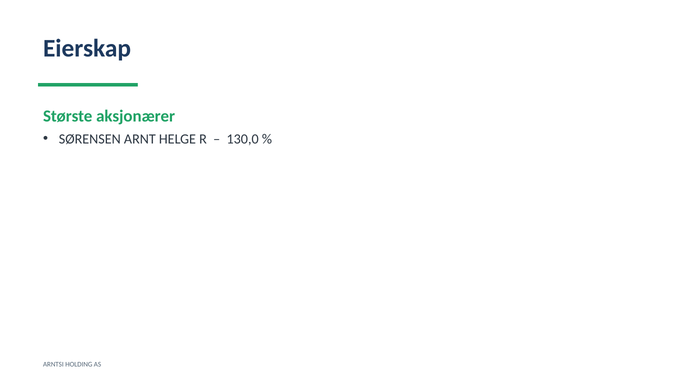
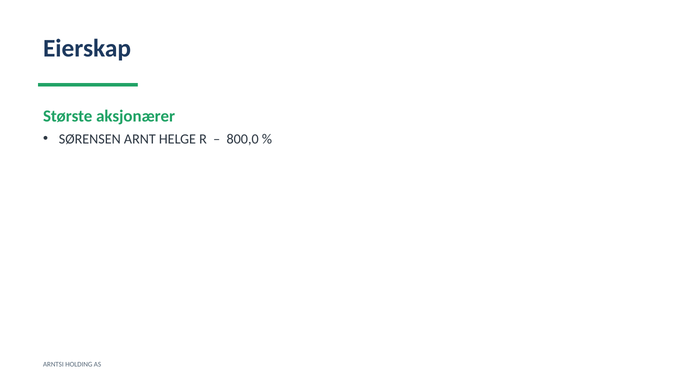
130,0: 130,0 -> 800,0 (243, 139)
